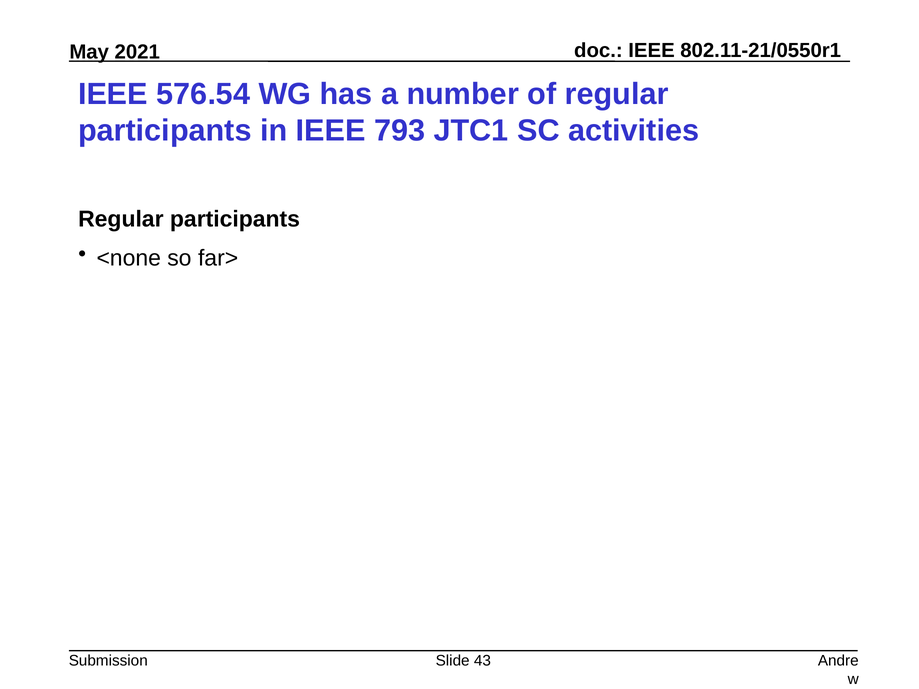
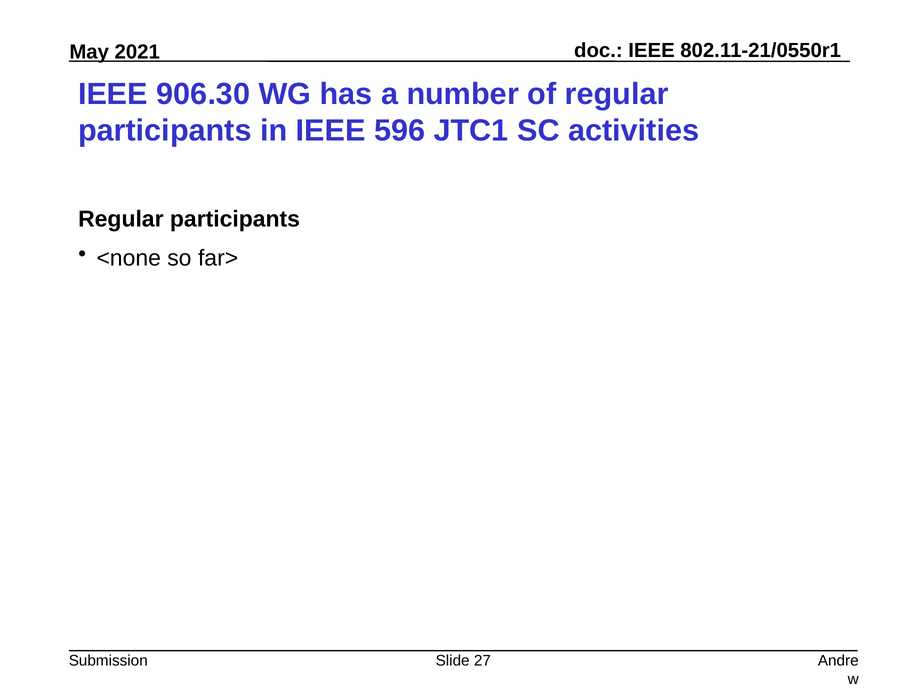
576.54: 576.54 -> 906.30 (203, 94)
793: 793 -> 596 (400, 131)
43: 43 -> 27 (482, 661)
